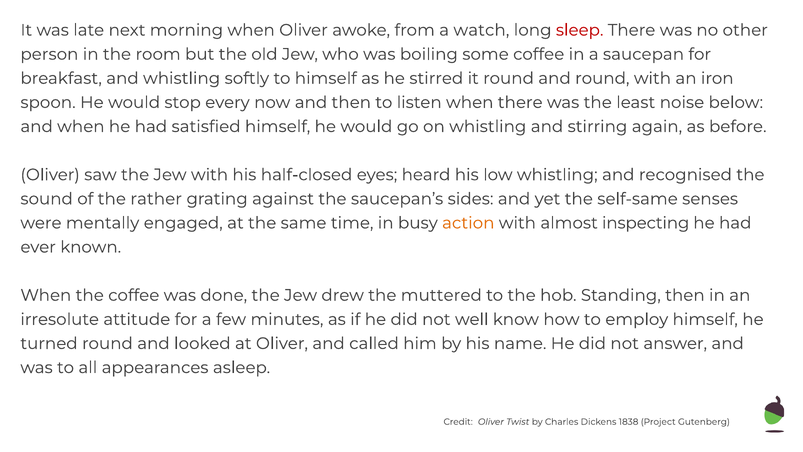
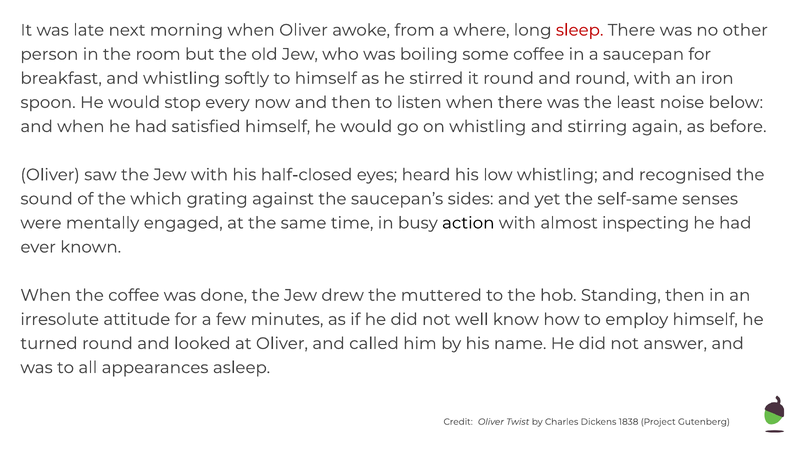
watch: watch -> where (481, 30)
rather: rather -> which (156, 199)
action colour: orange -> black (468, 223)
